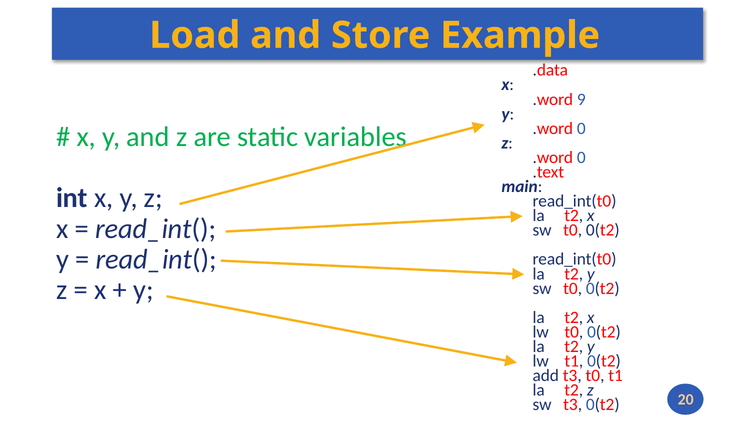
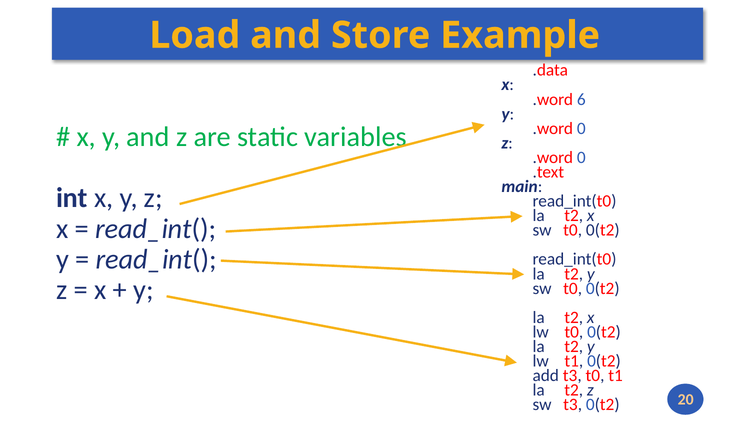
9: 9 -> 6 (581, 99)
